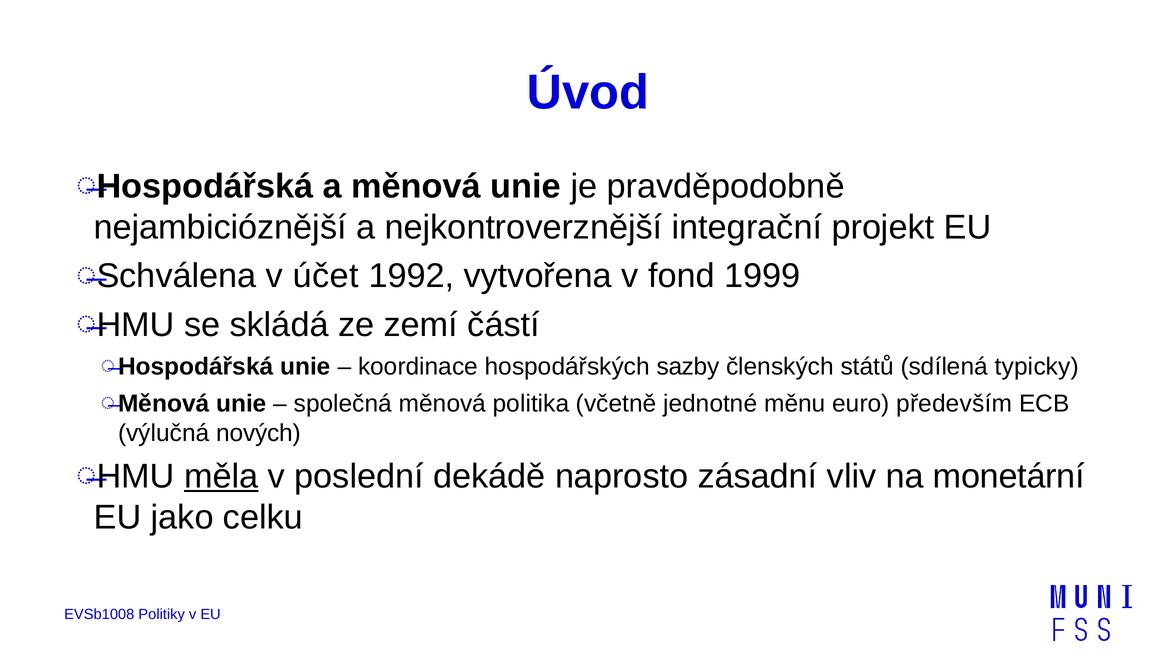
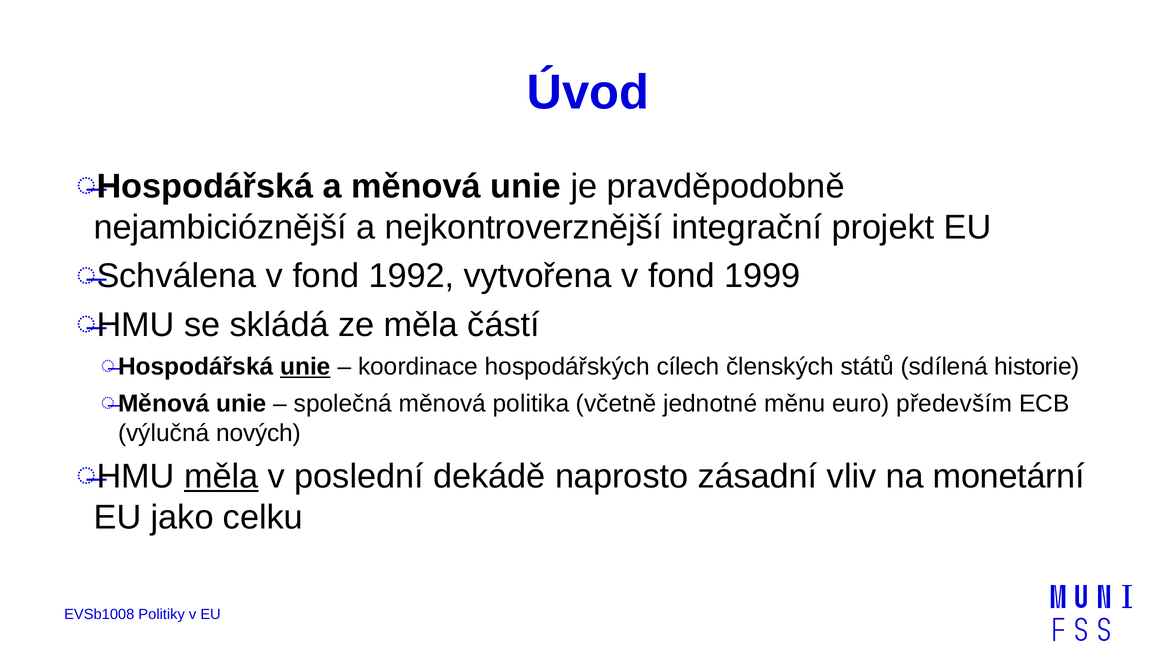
Schválena v účet: účet -> fond (326, 276)
ze zemí: zemí -> měla (421, 324)
unie underline: none -> present (305, 366)
sazby: sazby -> cílech (688, 366)
typicky: typicky -> historie (1037, 366)
